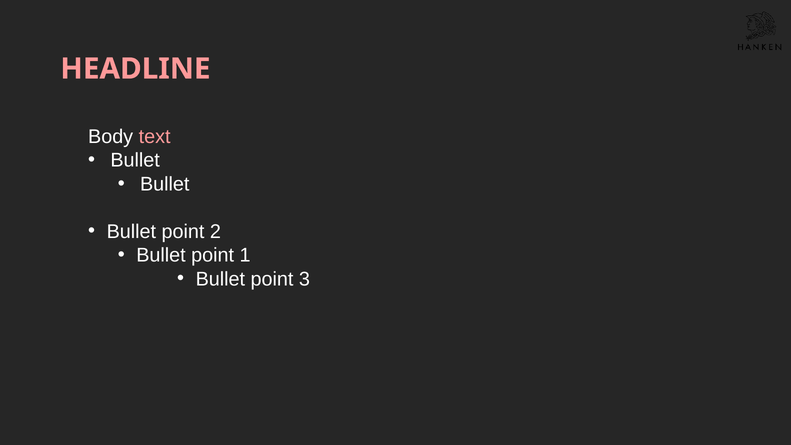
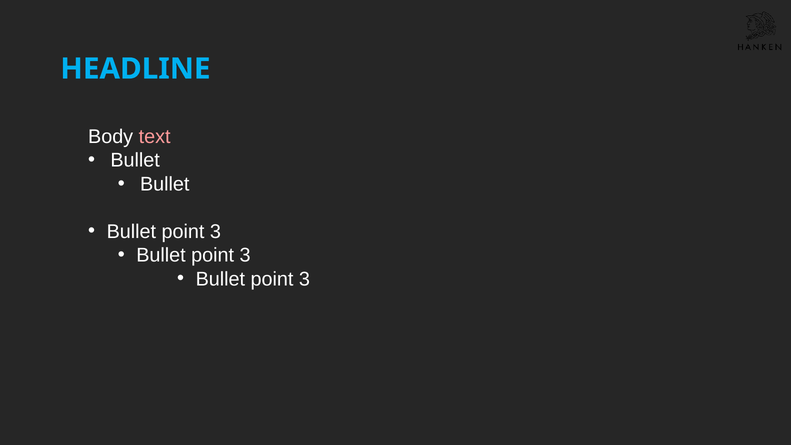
HEADLINE colour: pink -> light blue (135, 69)
2: 2 -> 3 (215, 232)
1: 1 -> 3 (245, 255)
